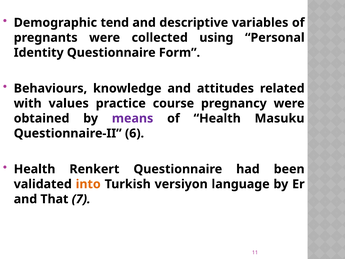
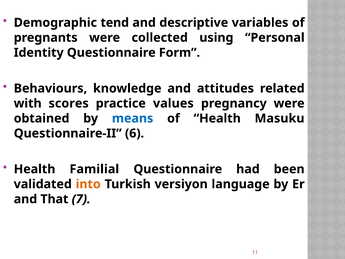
values: values -> scores (69, 103)
course: course -> values (173, 103)
means colour: purple -> blue (133, 118)
Renkert: Renkert -> Familial (94, 169)
